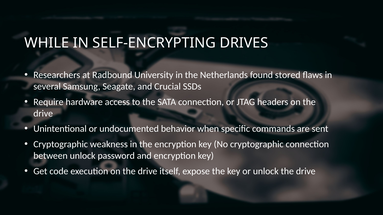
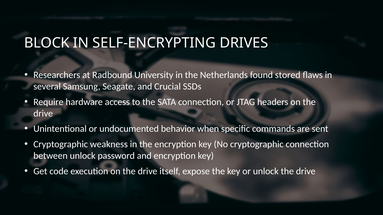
WHILE: WHILE -> BLOCK (47, 43)
